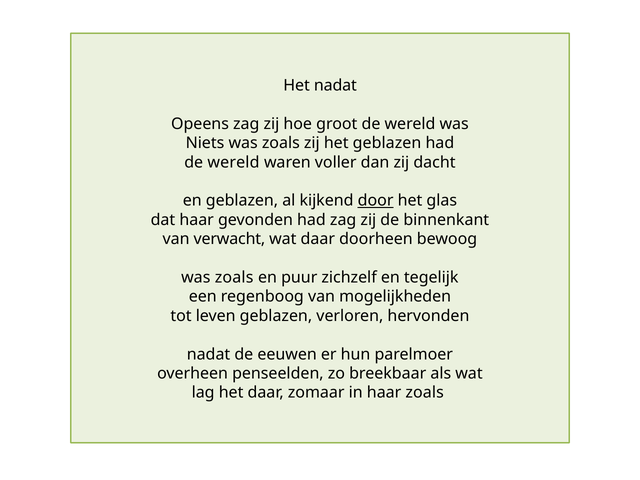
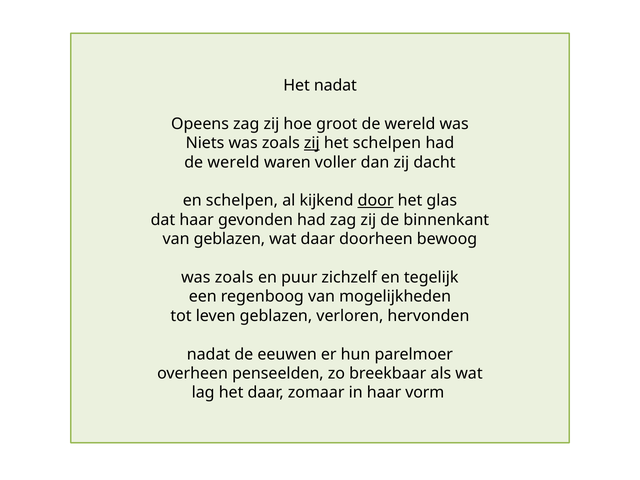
zij underline: none -> present (312, 143)
het geblazen: geblazen -> schelpen (387, 143)
en geblazen: geblazen -> schelpen (242, 201)
van verwacht: verwacht -> geblazen (229, 239)
haar zoals: zoals -> vorm (425, 393)
